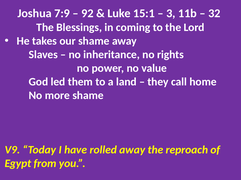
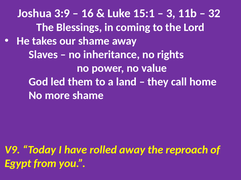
7:9: 7:9 -> 3:9 (62, 13)
92: 92 -> 16 (87, 13)
